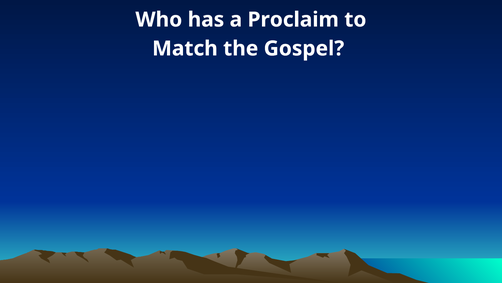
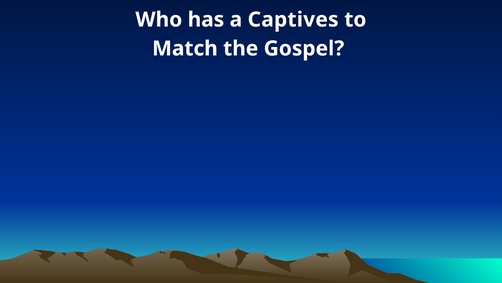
Proclaim: Proclaim -> Captives (293, 20)
